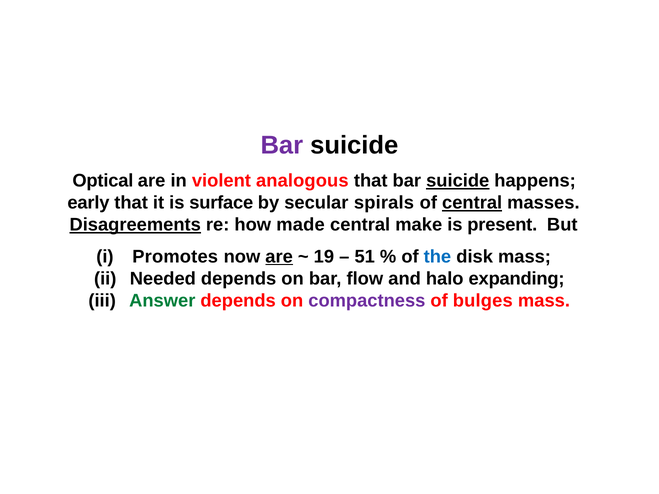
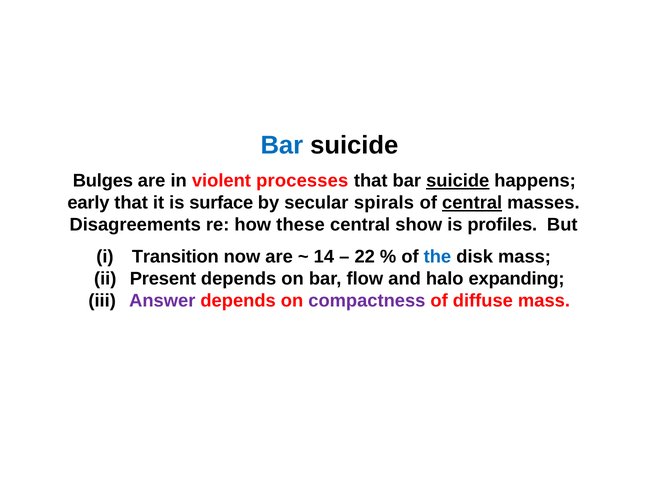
Bar colour: purple -> blue (282, 145)
Optical: Optical -> Bulges (103, 181)
analogous: analogous -> processes (302, 181)
Disagreements underline: present -> none (135, 225)
made: made -> these (301, 225)
make: make -> show (419, 225)
present: present -> profiles (502, 225)
Promotes: Promotes -> Transition (175, 257)
are underline: present -> none (279, 257)
19: 19 -> 14 (324, 257)
51: 51 -> 22 (365, 257)
Needed: Needed -> Present (163, 279)
Answer colour: green -> purple (162, 301)
bulges: bulges -> diffuse (483, 301)
